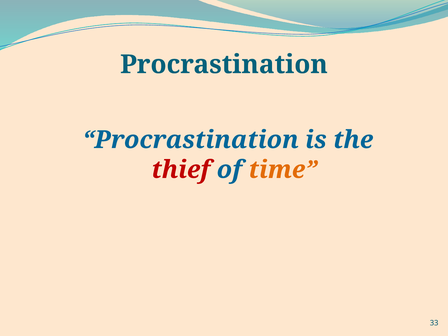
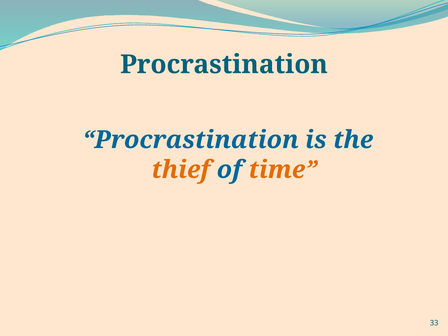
thief colour: red -> orange (181, 170)
